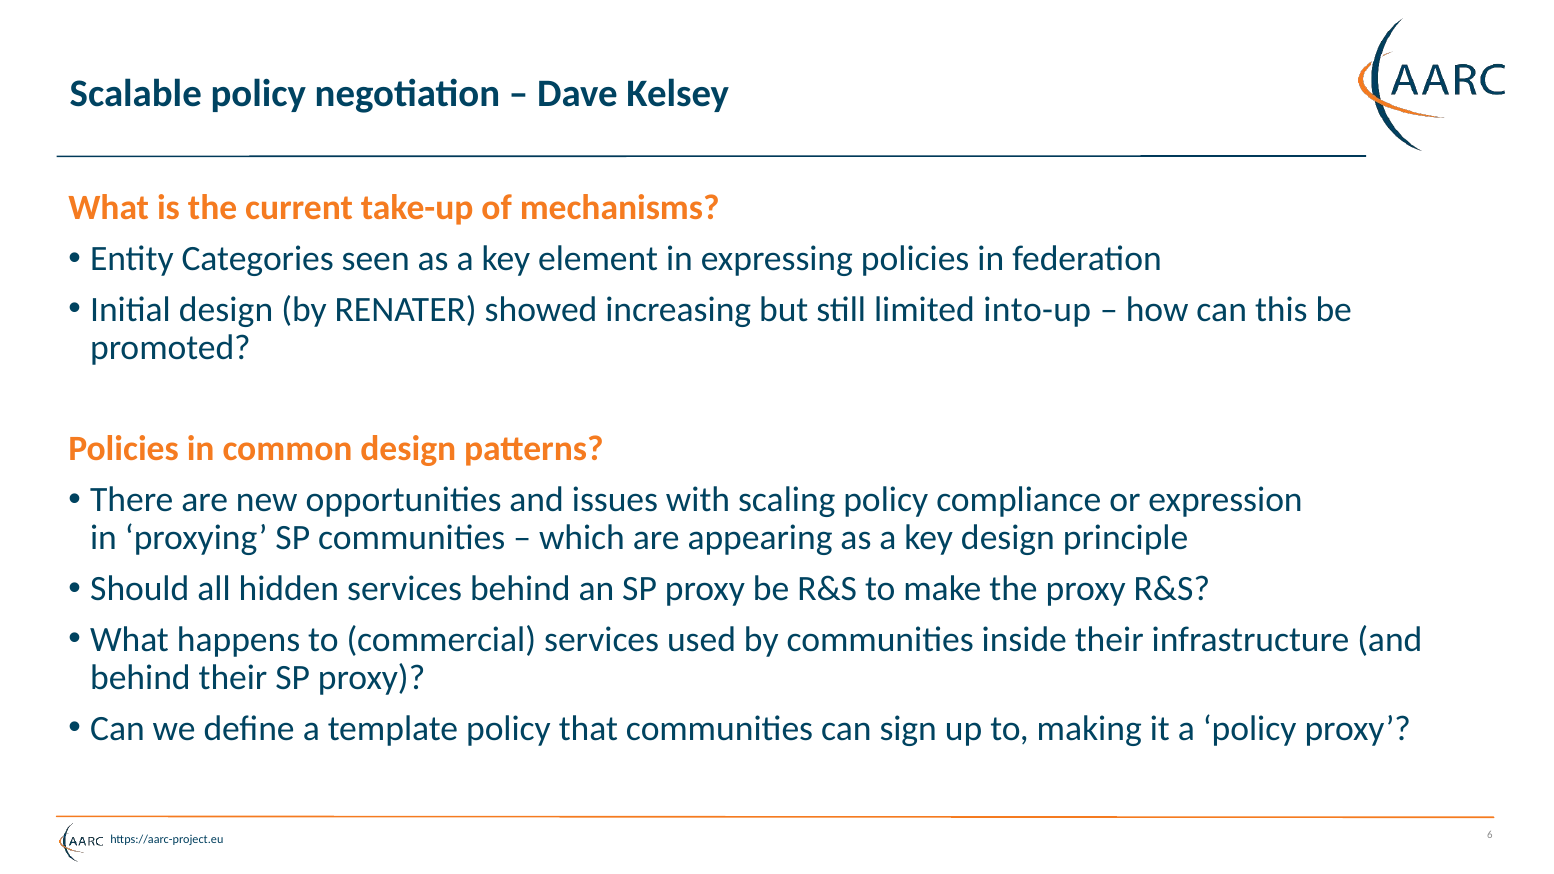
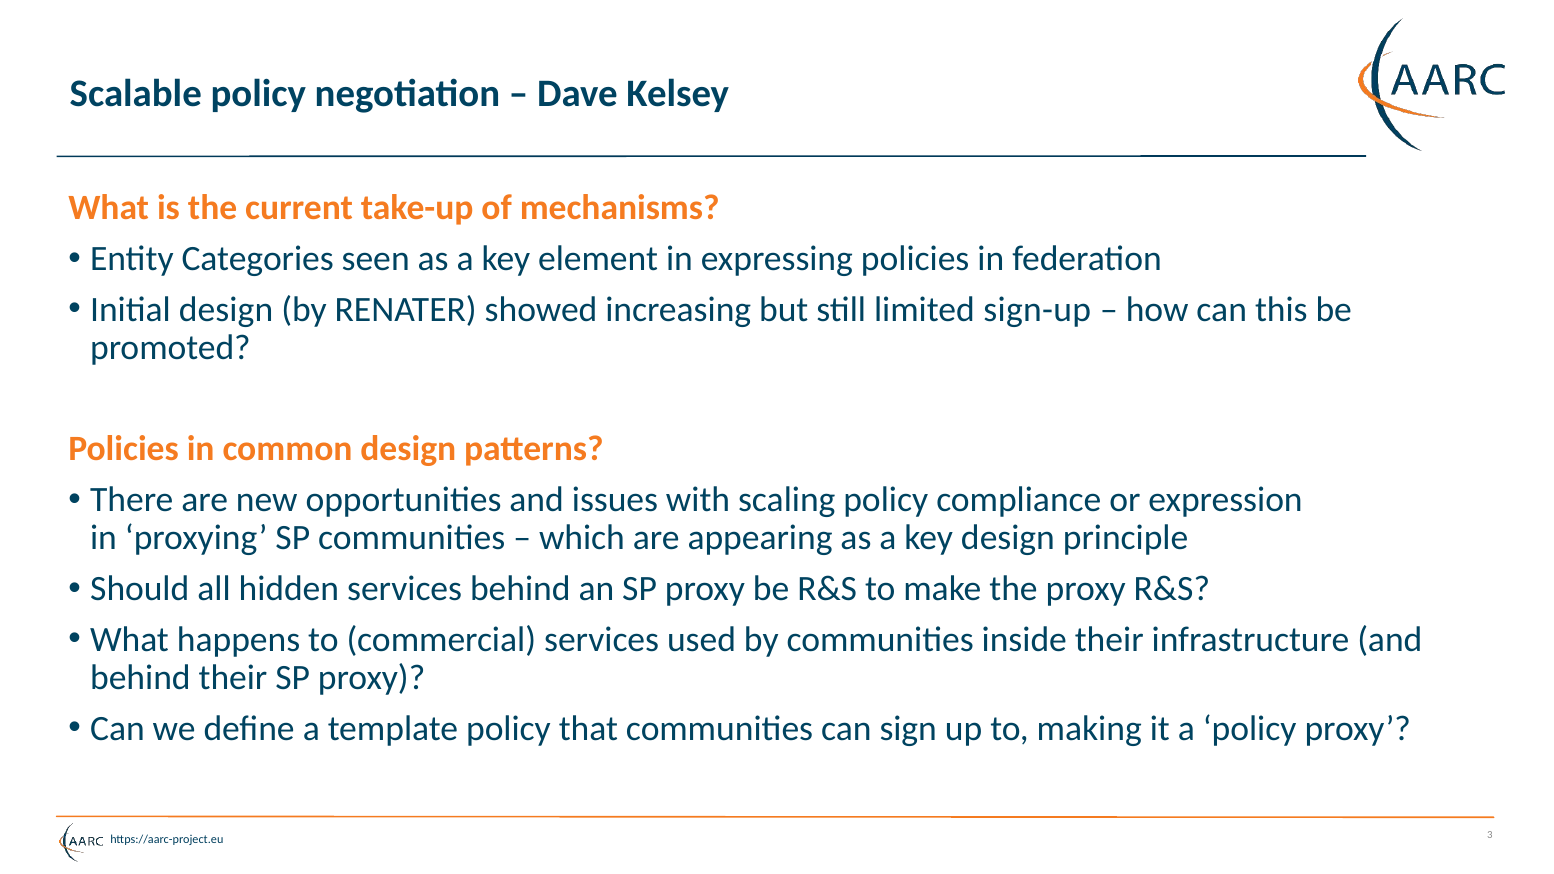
into-up: into-up -> sign-up (1037, 309)
6: 6 -> 3 (1490, 835)
